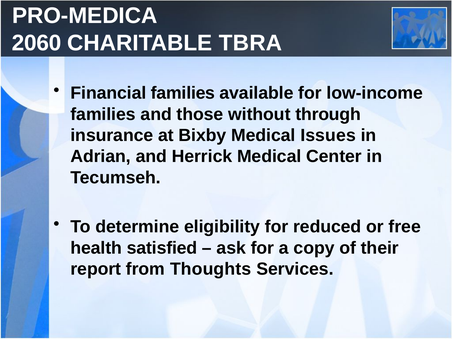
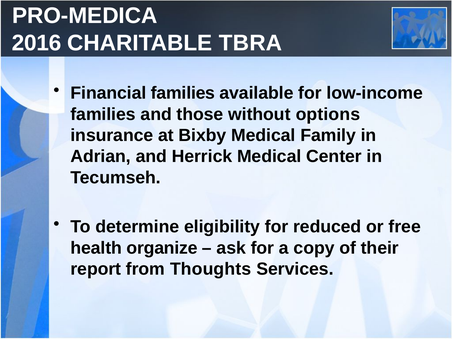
2060: 2060 -> 2016 (37, 43)
through: through -> options (328, 114)
Issues: Issues -> Family (328, 135)
satisfied: satisfied -> organize (162, 248)
